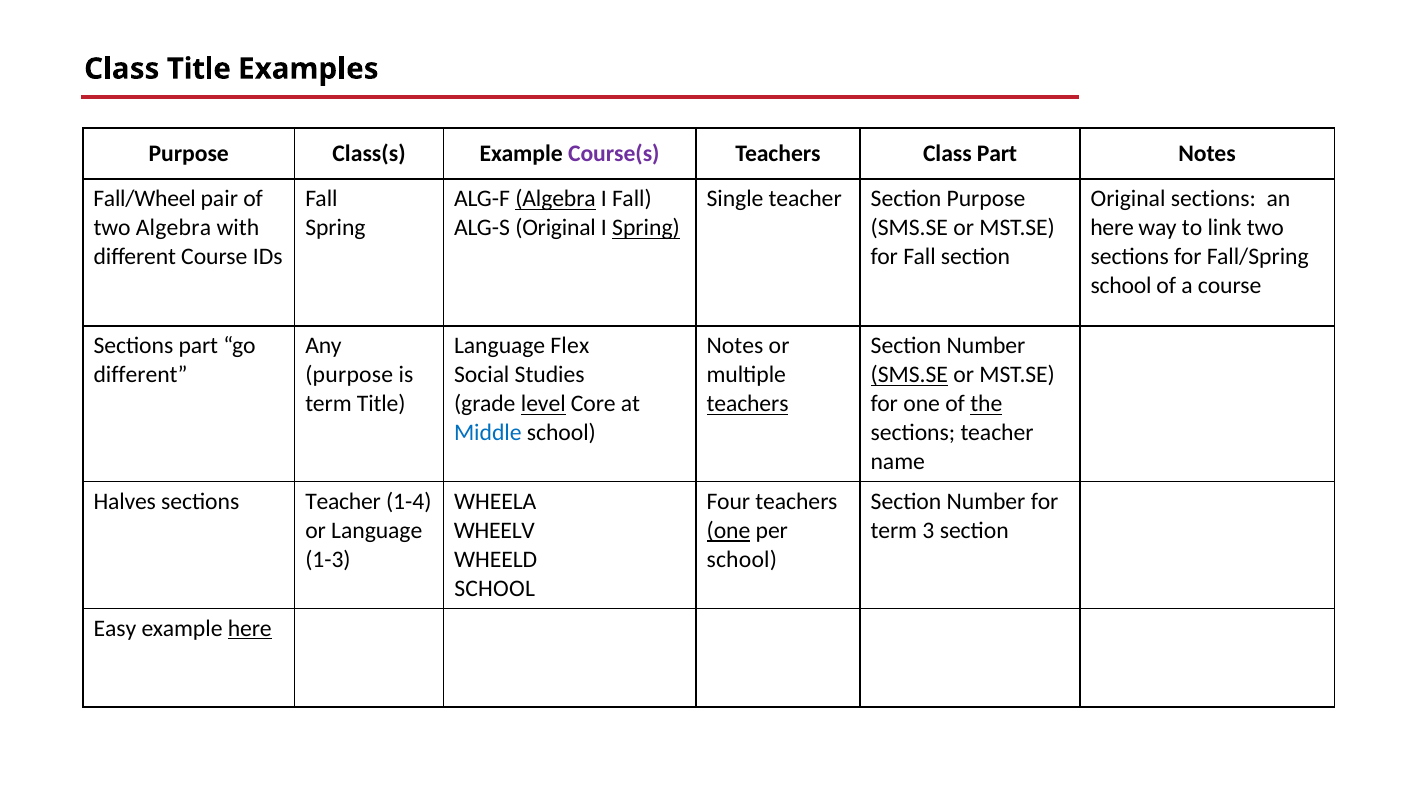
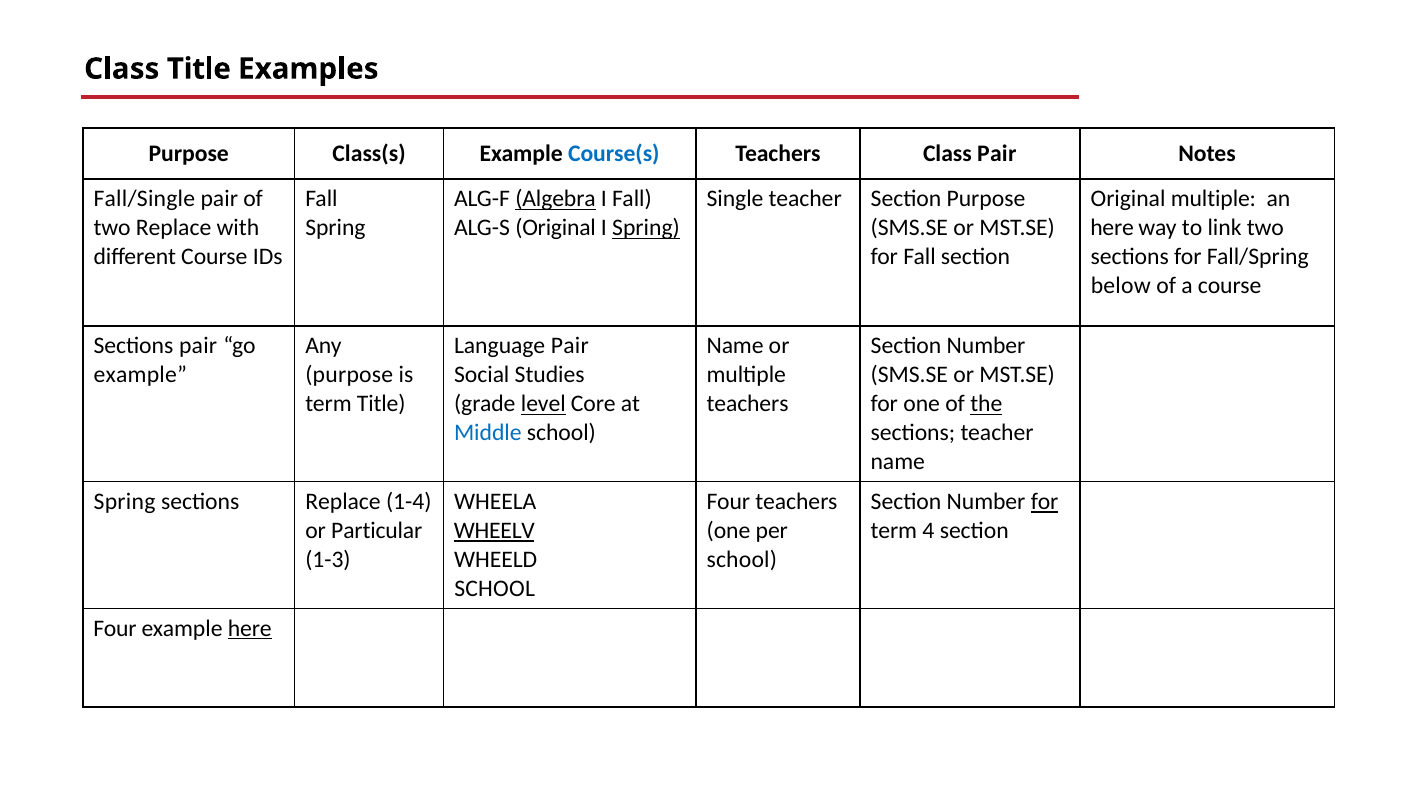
Course(s colour: purple -> blue (614, 154)
Class Part: Part -> Pair (997, 154)
Fall/Wheel: Fall/Wheel -> Fall/Single (144, 199)
Original sections: sections -> multiple (1213, 199)
two Algebra: Algebra -> Replace (174, 228)
school: school -> below (1121, 286)
Sections part: part -> pair (198, 346)
Language Flex: Flex -> Pair (570, 346)
Notes: Notes -> Name (735, 346)
different: different -> example (140, 375)
SMS.SE underline: present -> none (909, 375)
teachers underline: present -> none (748, 404)
Halves: Halves -> Spring (125, 502)
Teacher: Teacher -> Replace (343, 502)
for underline: none -> present (1045, 502)
or Language: Language -> Particular (377, 531)
WHEELV underline: none -> present (494, 531)
one underline: present -> none (728, 531)
3: 3 -> 4 (928, 531)
Easy: Easy -> Four (115, 628)
